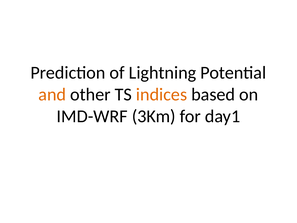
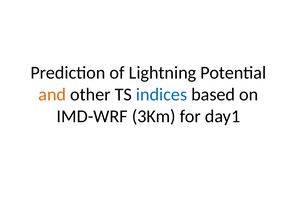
indices colour: orange -> blue (162, 94)
